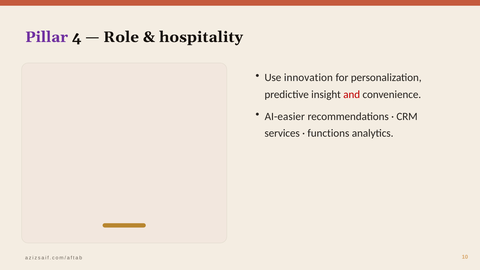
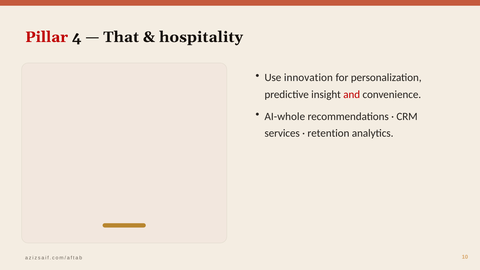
Pillar colour: purple -> red (47, 37)
Role: Role -> That (121, 37)
AI-easier: AI-easier -> AI-whole (285, 116)
functions: functions -> retention (328, 133)
